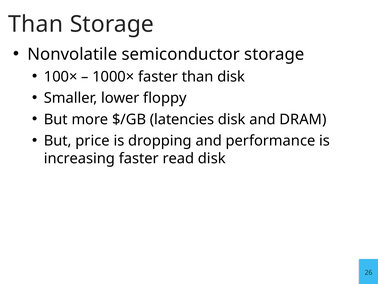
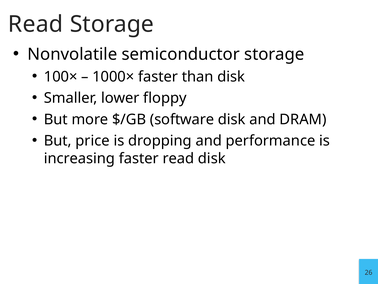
Than: Than -> Read (36, 24)
latencies: latencies -> software (182, 119)
